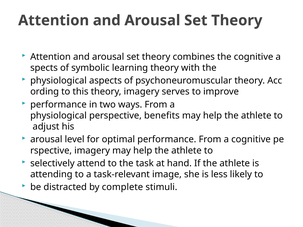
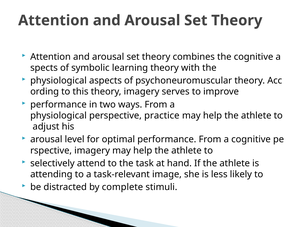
benefits: benefits -> practice (162, 116)
